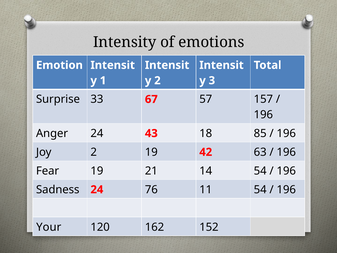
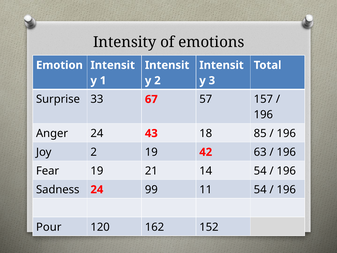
76: 76 -> 99 (151, 189)
Your: Your -> Pour (49, 227)
